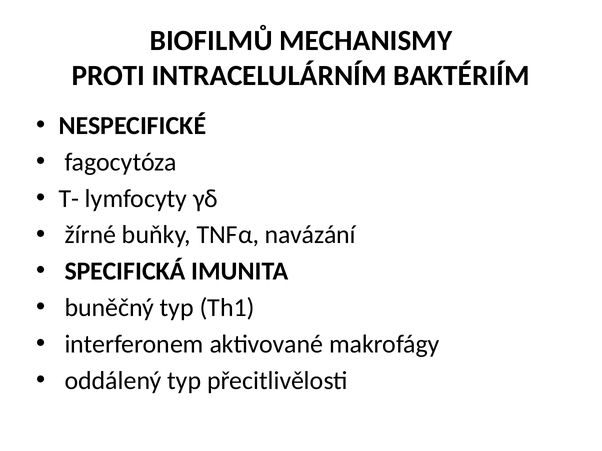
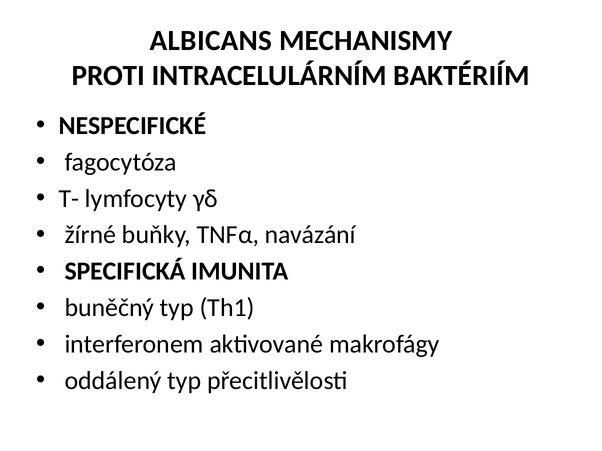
BIOFILMŮ: BIOFILMŮ -> ALBICANS (211, 41)
